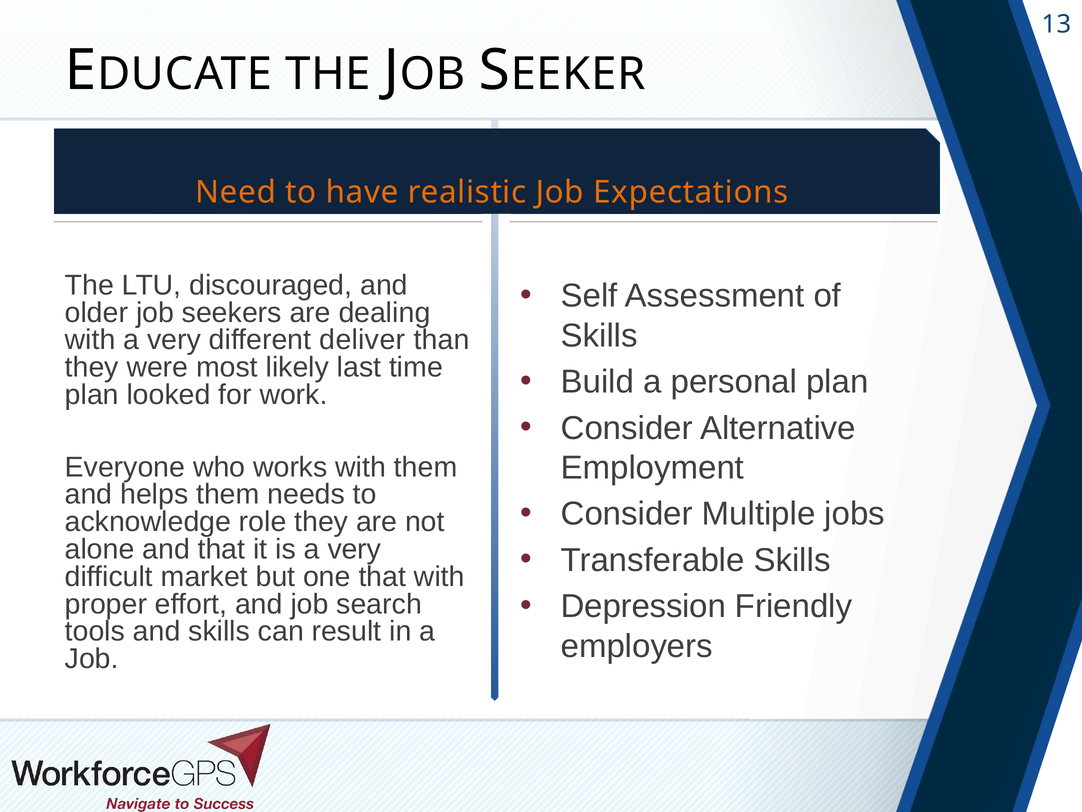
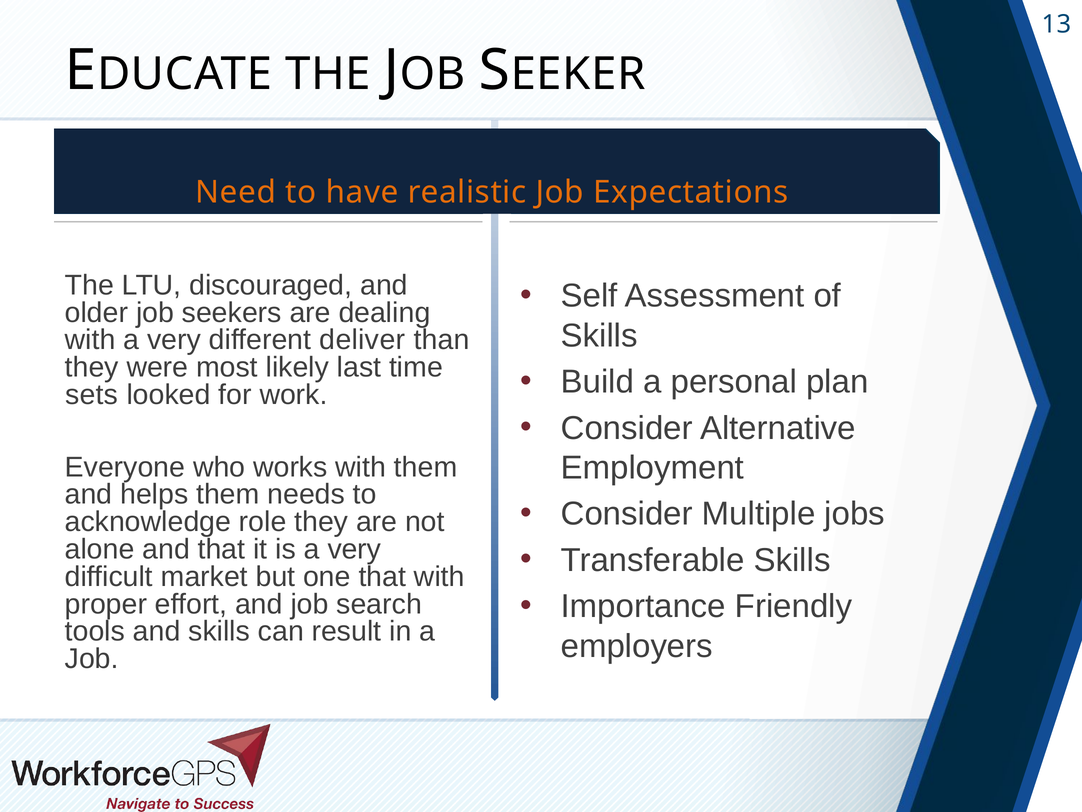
plan: plan -> sets (92, 395)
Depression: Depression -> Importance (643, 606)
